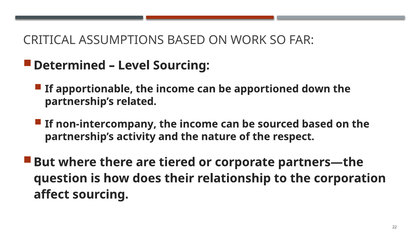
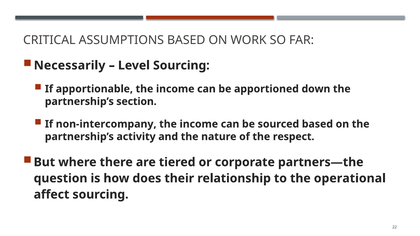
Determined: Determined -> Necessarily (70, 65)
related: related -> section (136, 102)
corporation: corporation -> operational (350, 179)
